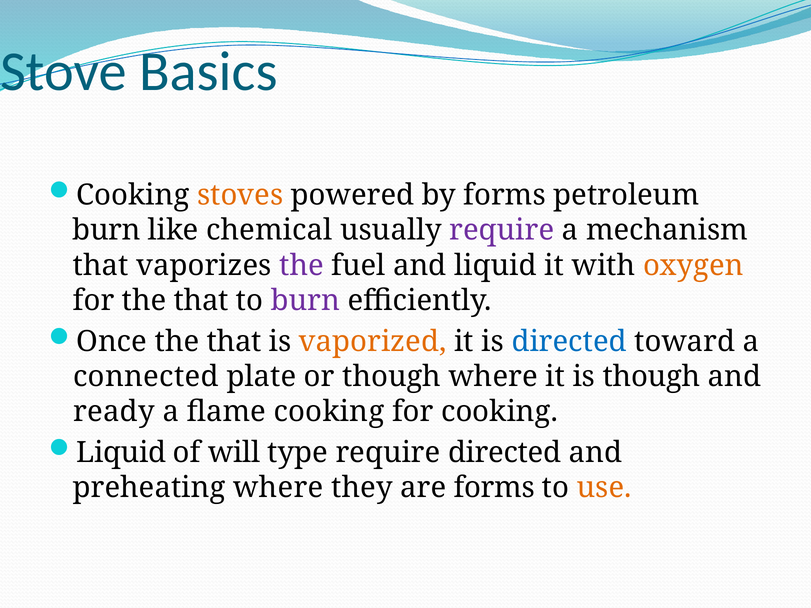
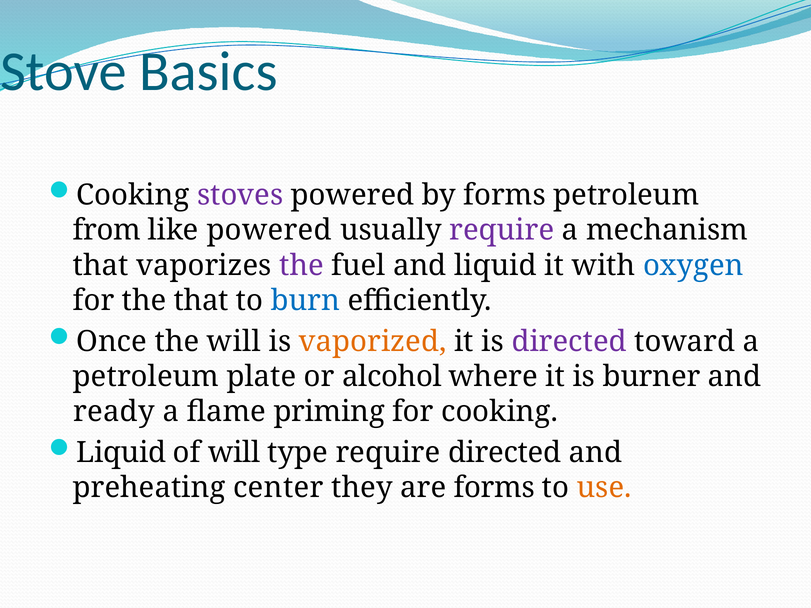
stoves colour: orange -> purple (240, 195)
burn: burn -> from (107, 230)
like chemical: chemical -> powered (269, 230)
oxygen colour: orange -> blue (693, 266)
burn colour: purple -> blue (305, 301)
Once the that: that -> will (234, 342)
directed colour: blue -> purple (569, 342)
connected: connected -> petroleum (146, 377)
or though: though -> alcohol (392, 377)
is though: though -> burner (652, 377)
flame cooking: cooking -> priming (329, 412)
preheating where: where -> center (278, 488)
